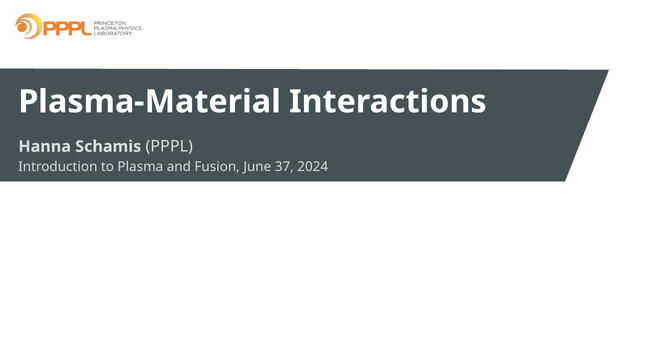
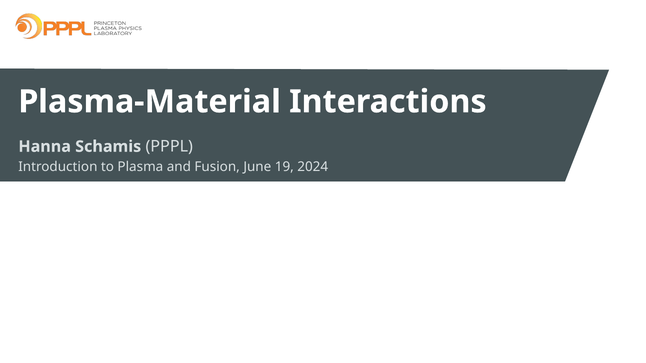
37: 37 -> 19 (284, 167)
